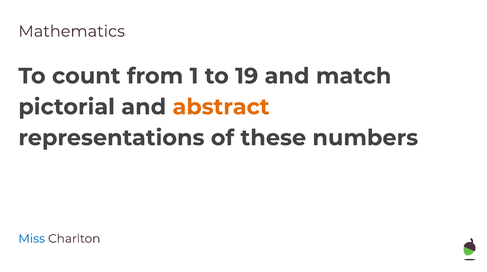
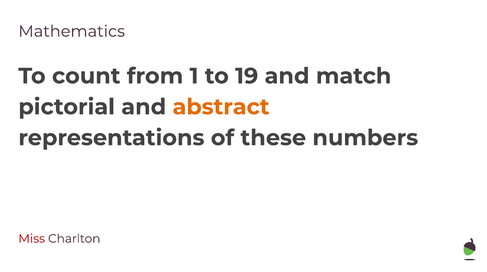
Miss colour: blue -> red (32, 239)
